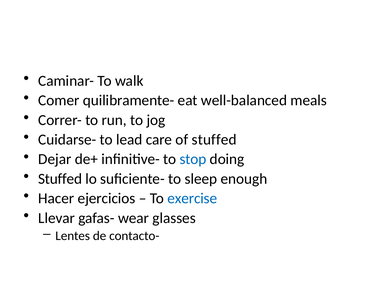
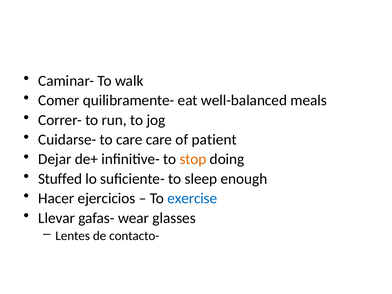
to lead: lead -> care (129, 140)
of stuffed: stuffed -> patient (214, 140)
stop colour: blue -> orange (193, 159)
